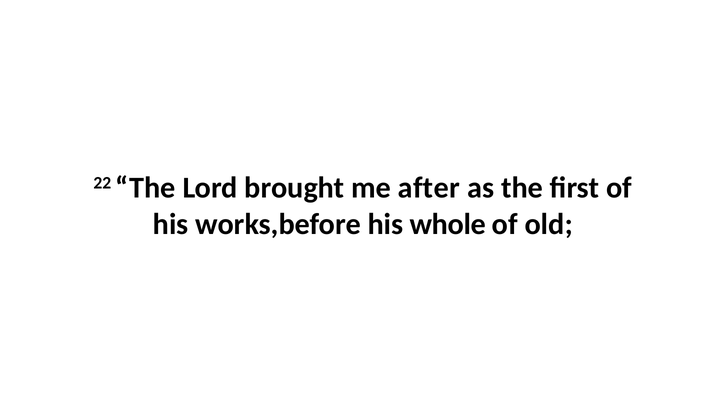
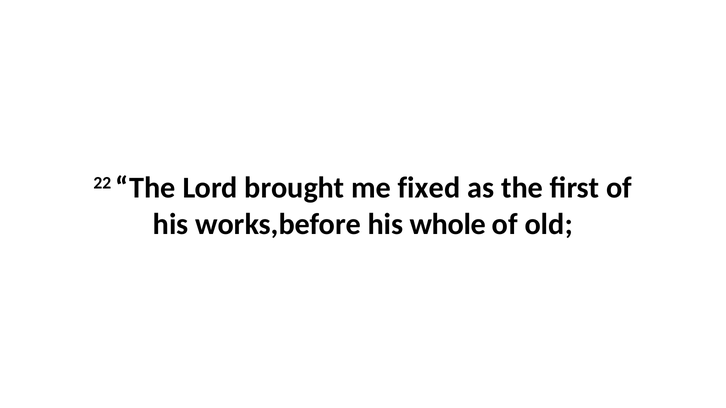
after: after -> fixed (429, 188)
